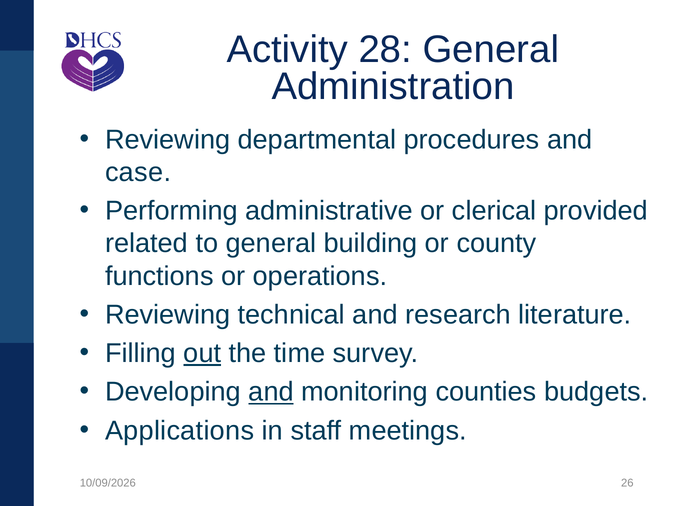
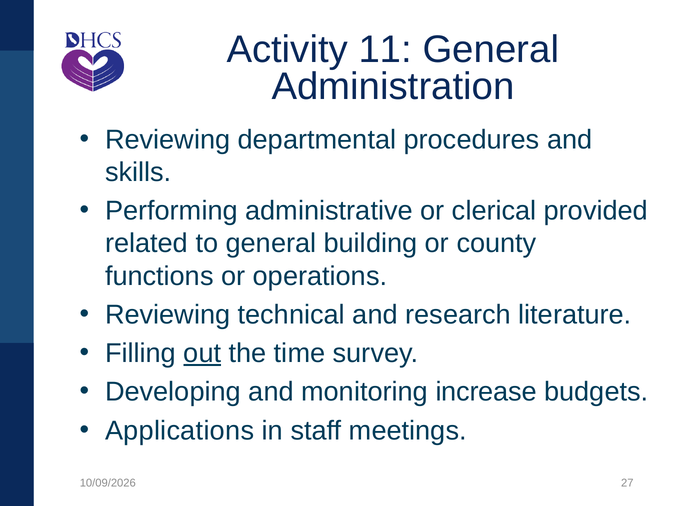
28: 28 -> 11 (385, 50)
case: case -> skills (138, 172)
and underline: present -> none (271, 392)
counties: counties -> increase (486, 392)
26: 26 -> 27 (627, 483)
